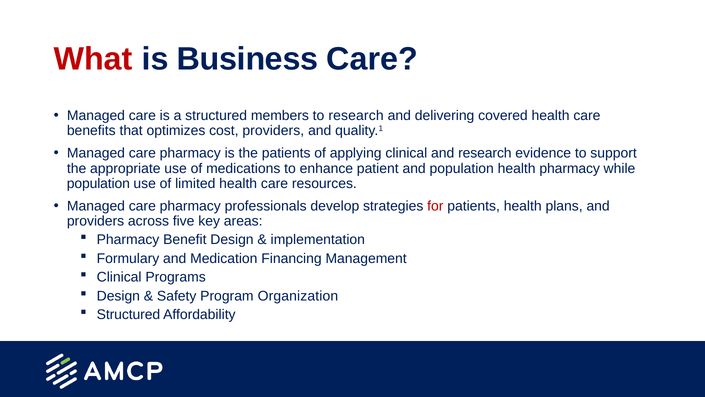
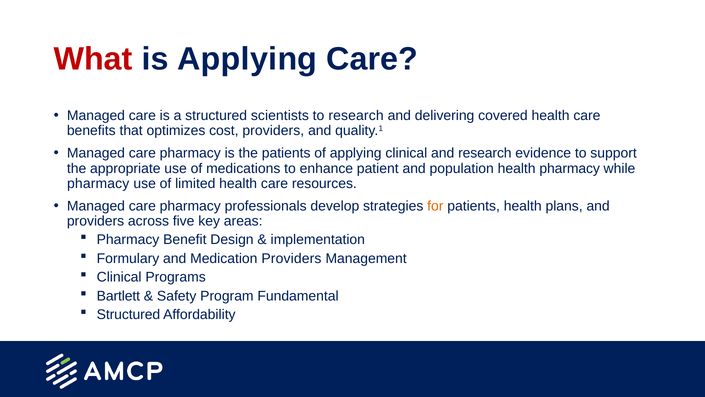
is Business: Business -> Applying (247, 59)
members: members -> scientists (280, 116)
population: population -> pharmacy (98, 183)
for colour: red -> orange (435, 206)
Medication Financing: Financing -> Providers (291, 258)
Design: Design -> Bartlett (118, 296)
Organization: Organization -> Fundamental (298, 296)
